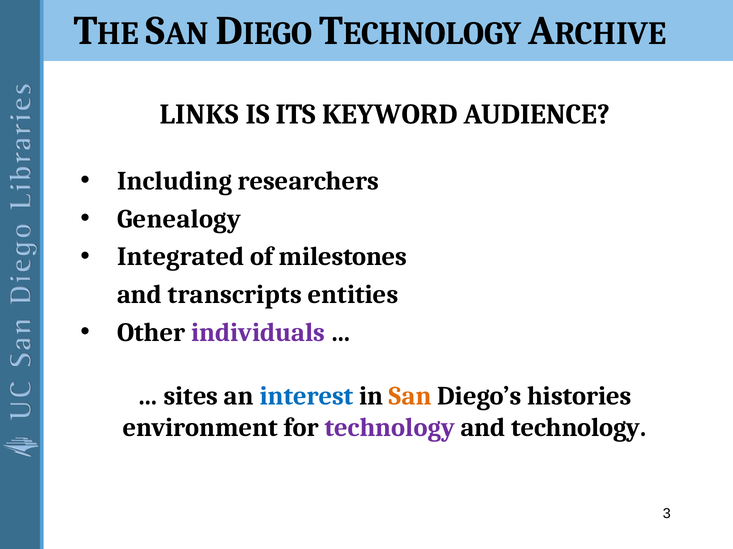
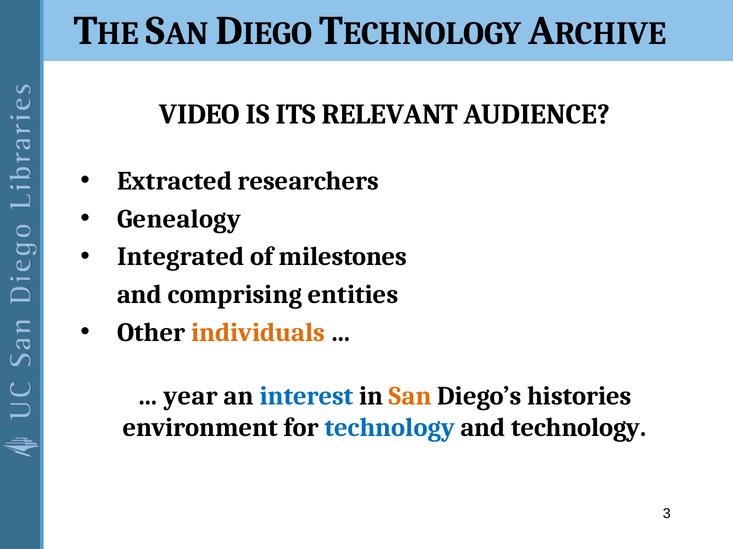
LINKS: LINKS -> VIDEO (200, 114)
KEYWORD: KEYWORD -> RELEVANT (390, 114)
Including: Including -> Extracted (175, 181)
transcripts: transcripts -> comprising (235, 295)
individuals colour: purple -> orange (258, 333)
sites: sites -> year (191, 396)
technology colour: purple -> blue (390, 428)
